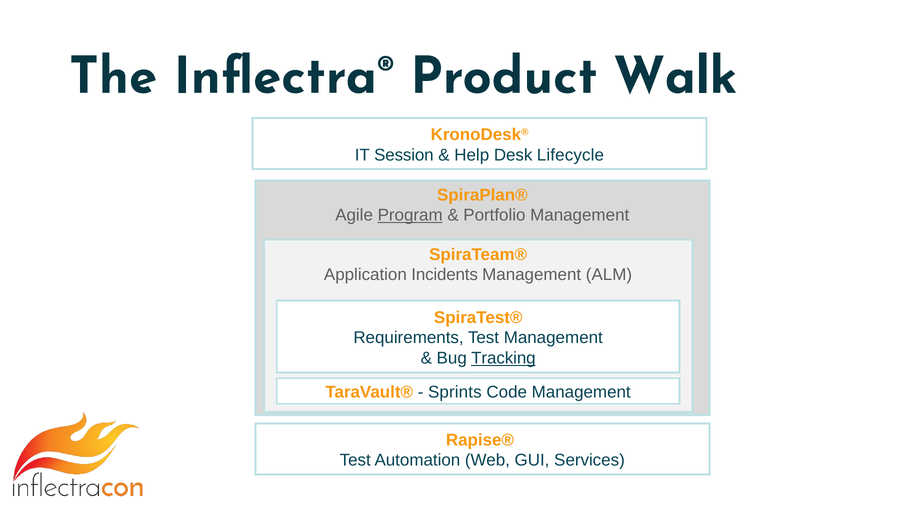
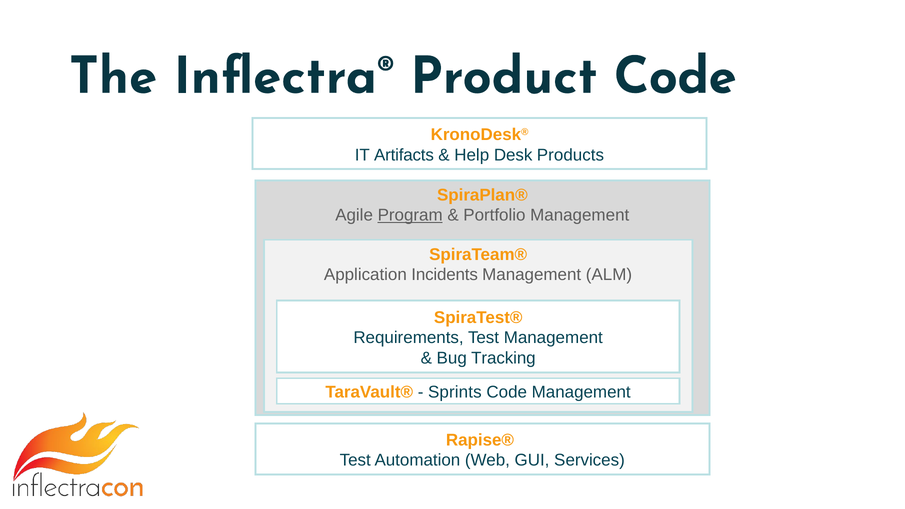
Product Walk: Walk -> Code (675, 76)
Session: Session -> Artifacts (404, 155)
Lifecycle: Lifecycle -> Products (570, 155)
Tracking underline: present -> none (503, 358)
